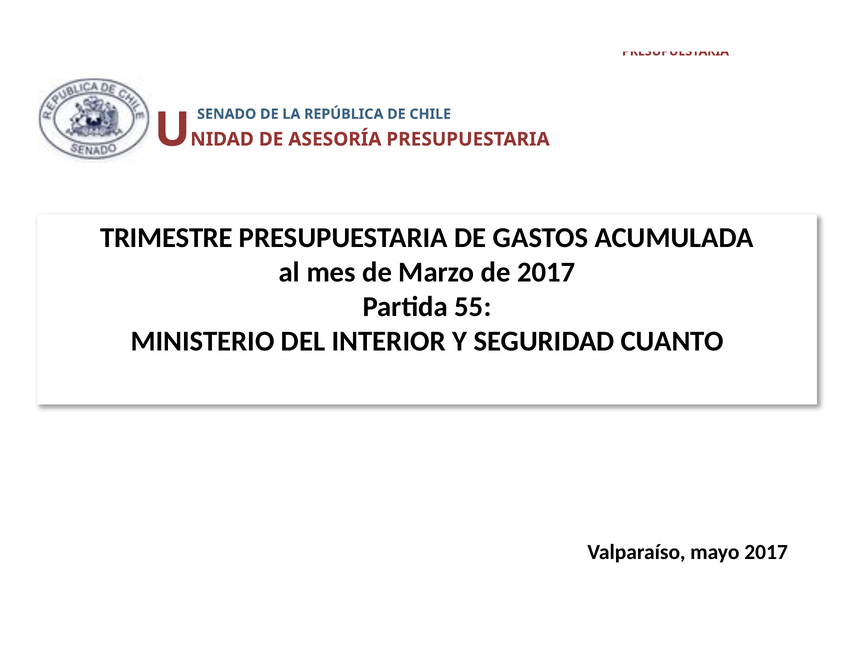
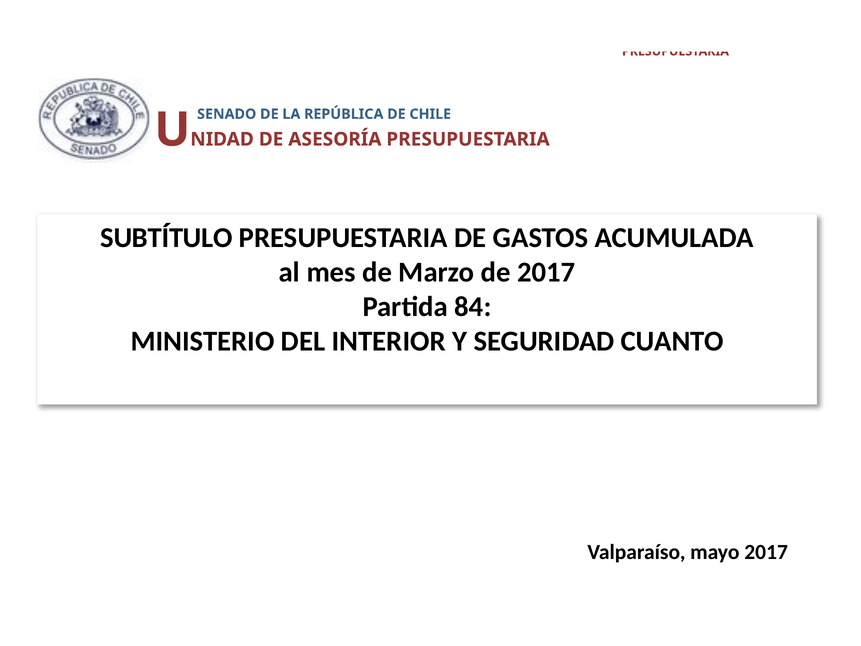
TRIMESTRE: TRIMESTRE -> SUBTÍTULO (166, 238)
55: 55 -> 84 (473, 307)
